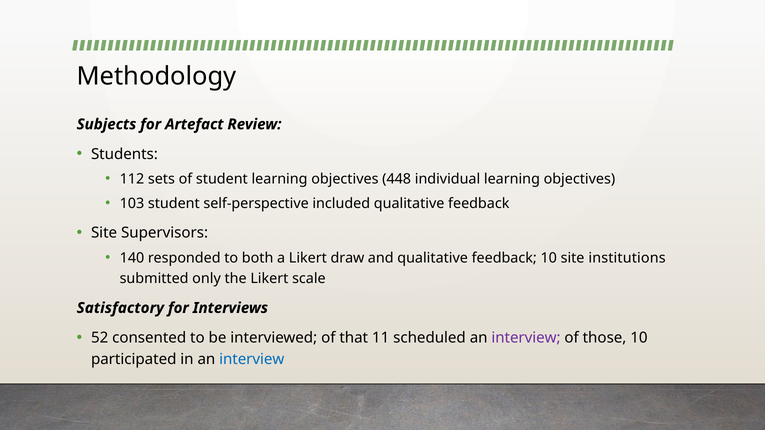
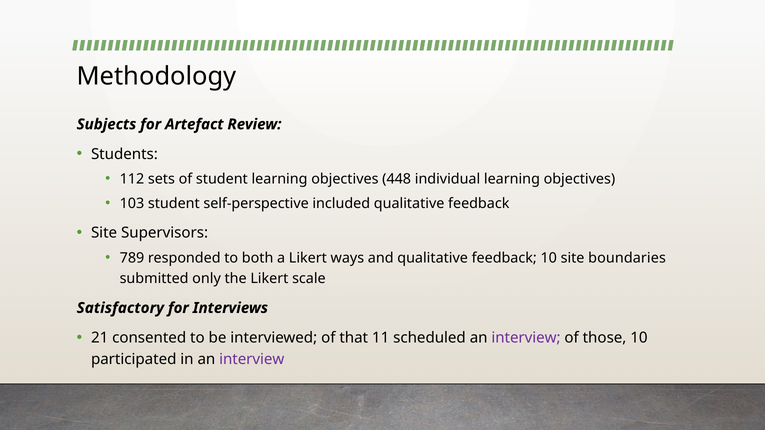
140: 140 -> 789 (132, 258)
draw: draw -> ways (347, 258)
institutions: institutions -> boundaries (627, 258)
52: 52 -> 21 (100, 338)
interview colour: blue -> purple (252, 360)
